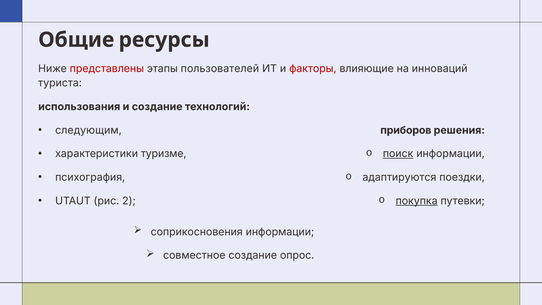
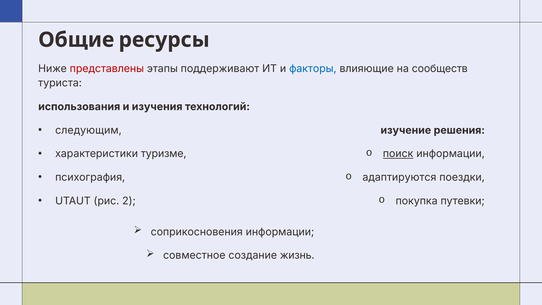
пользователей: пользователей -> поддерживают (220, 69)
факторы colour: red -> blue (313, 69)
инноваций: инноваций -> сообществ (440, 69)
и создание: создание -> изучения (157, 107)
приборов: приборов -> изучение (406, 130)
покупка underline: present -> none (417, 201)
опрос: опрос -> жизнь (297, 255)
